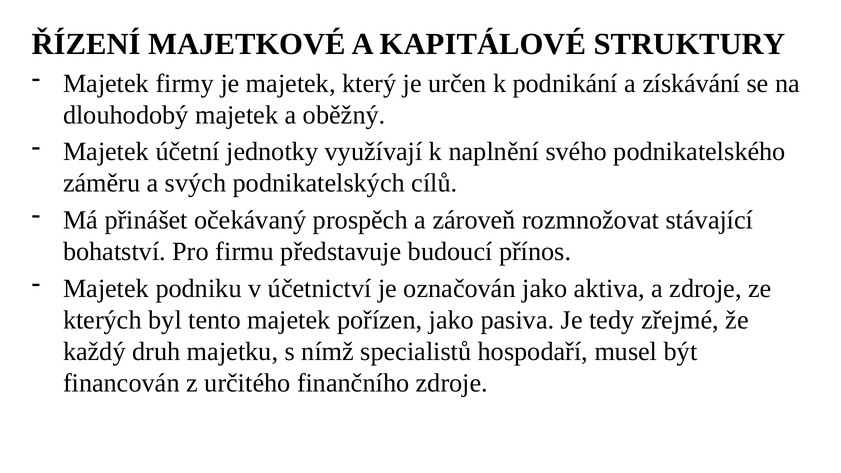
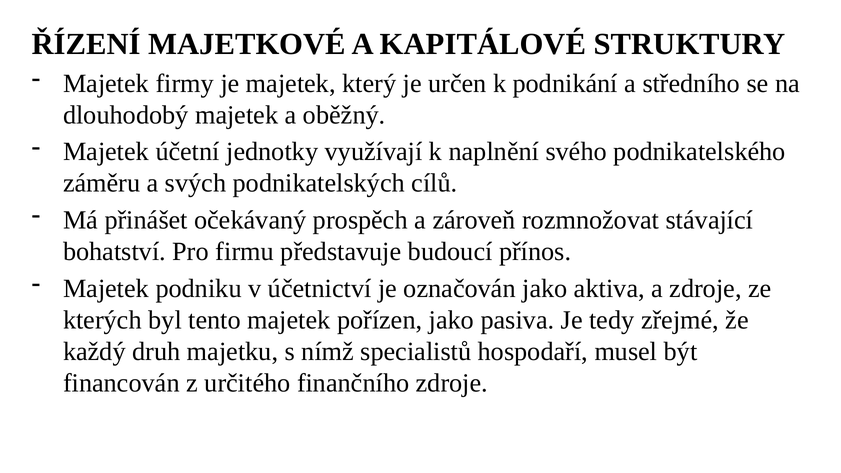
získávání: získávání -> středního (691, 83)
